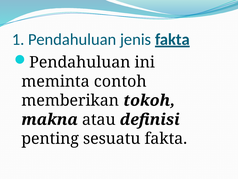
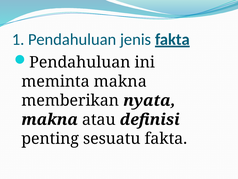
meminta contoh: contoh -> makna (120, 81)
tokoh: tokoh -> nyata (149, 100)
